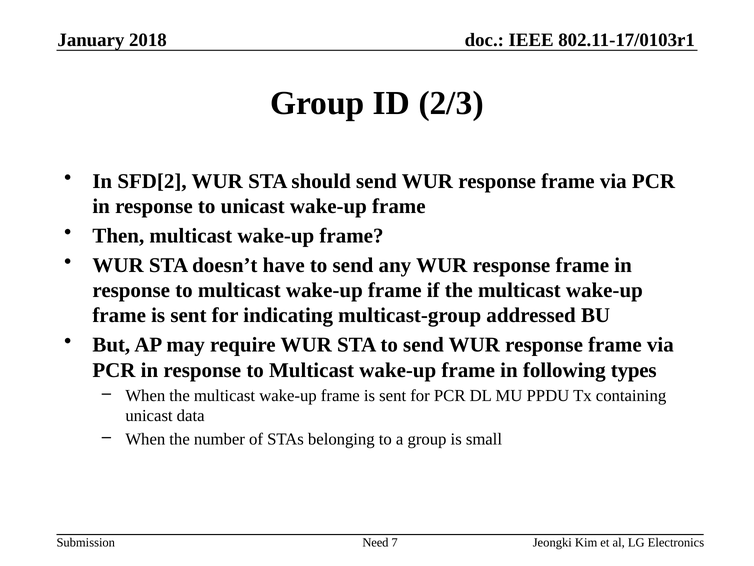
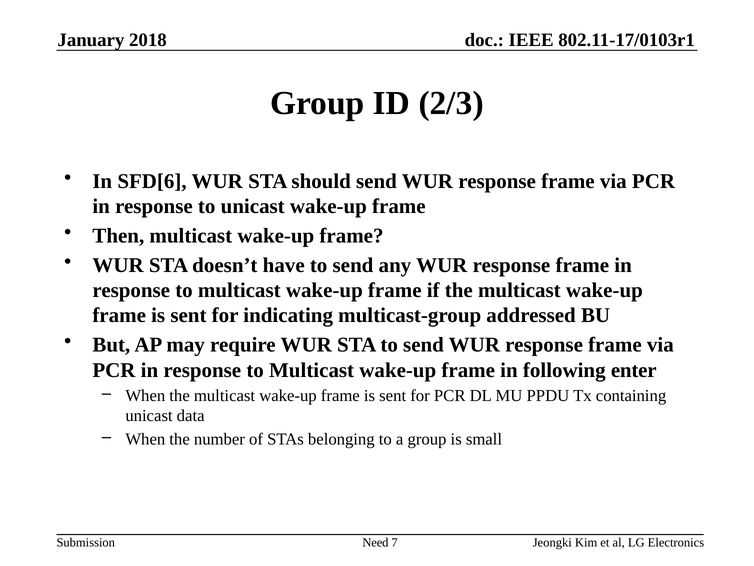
SFD[2: SFD[2 -> SFD[6 (152, 181)
types: types -> enter (634, 370)
